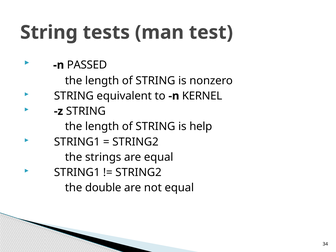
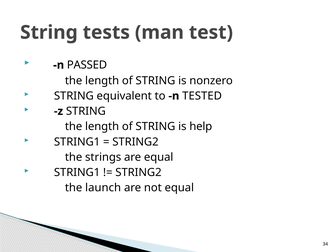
KERNEL: KERNEL -> TESTED (202, 96)
double: double -> launch (103, 188)
